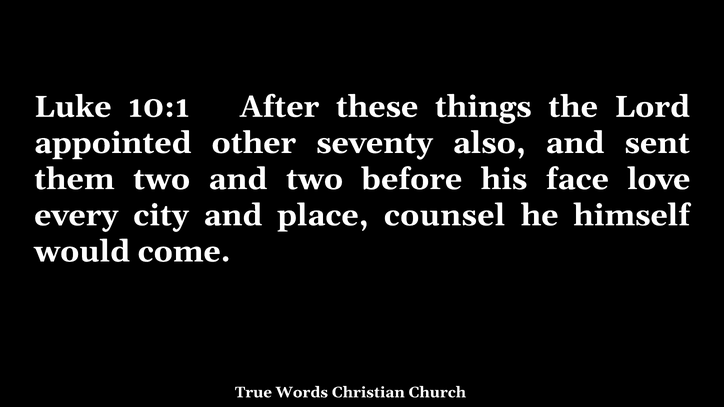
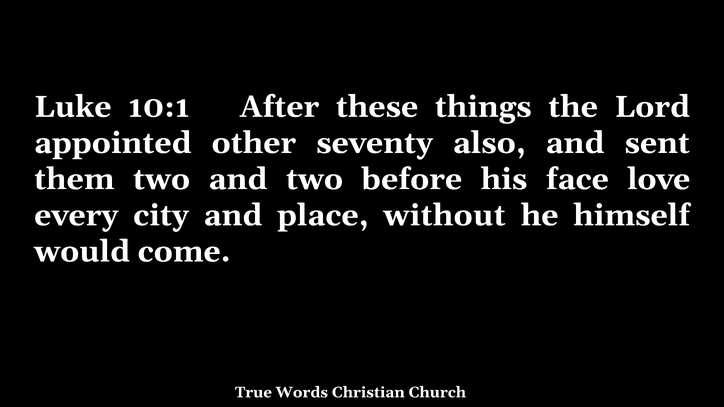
counsel: counsel -> without (445, 215)
